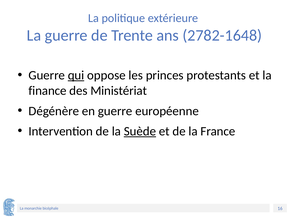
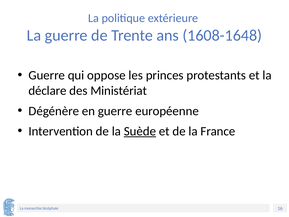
2782-1648: 2782-1648 -> 1608-1648 (222, 35)
qui underline: present -> none (76, 75)
finance: finance -> déclare (47, 91)
